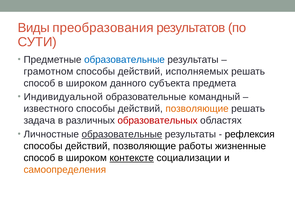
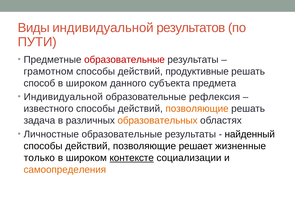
Виды преобразования: преобразования -> индивидуальной (103, 28)
СУТИ: СУТИ -> ПУТИ (37, 42)
образовательные colour: blue -> red (124, 60)
исполняемых: исполняемых -> продуктивные (197, 71)
командный: командный -> рефлексия (215, 97)
образовательных colour: red -> orange (158, 121)
образовательные underline: present -> none (122, 134)
рефлексия: рефлексия -> найденный (250, 134)
работы: работы -> решает (196, 146)
способ: способ -> только (39, 158)
